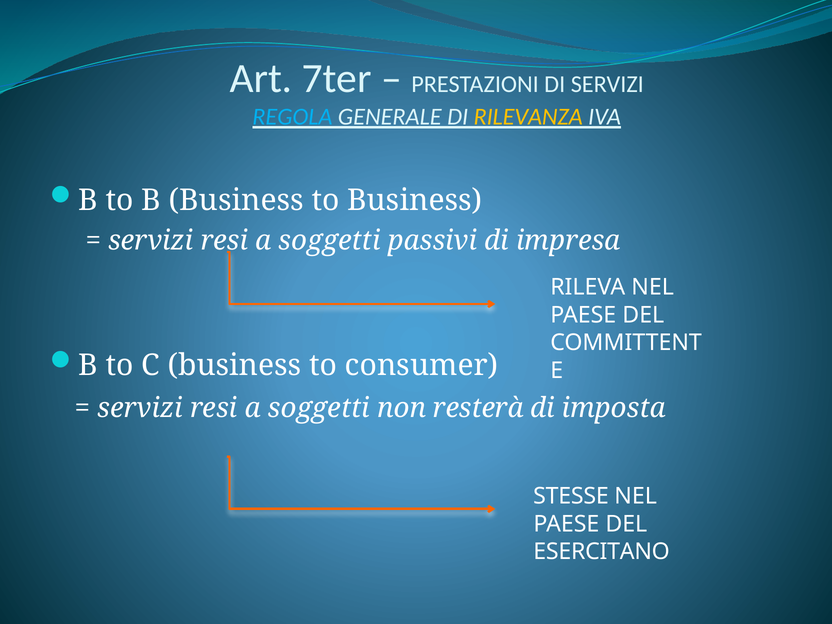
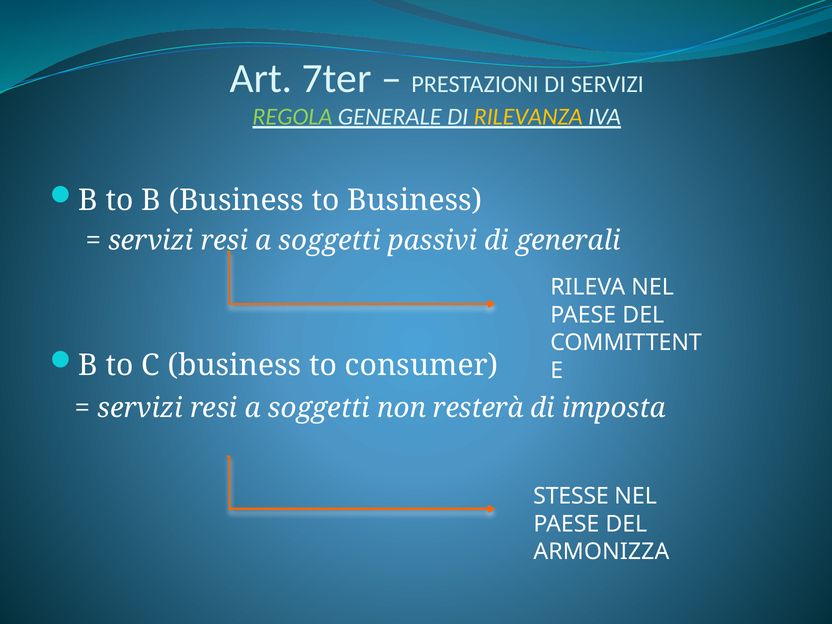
REGOLA colour: light blue -> light green (292, 117)
impresa: impresa -> generali (568, 240)
ESERCITANO: ESERCITANO -> ARMONIZZA (601, 552)
